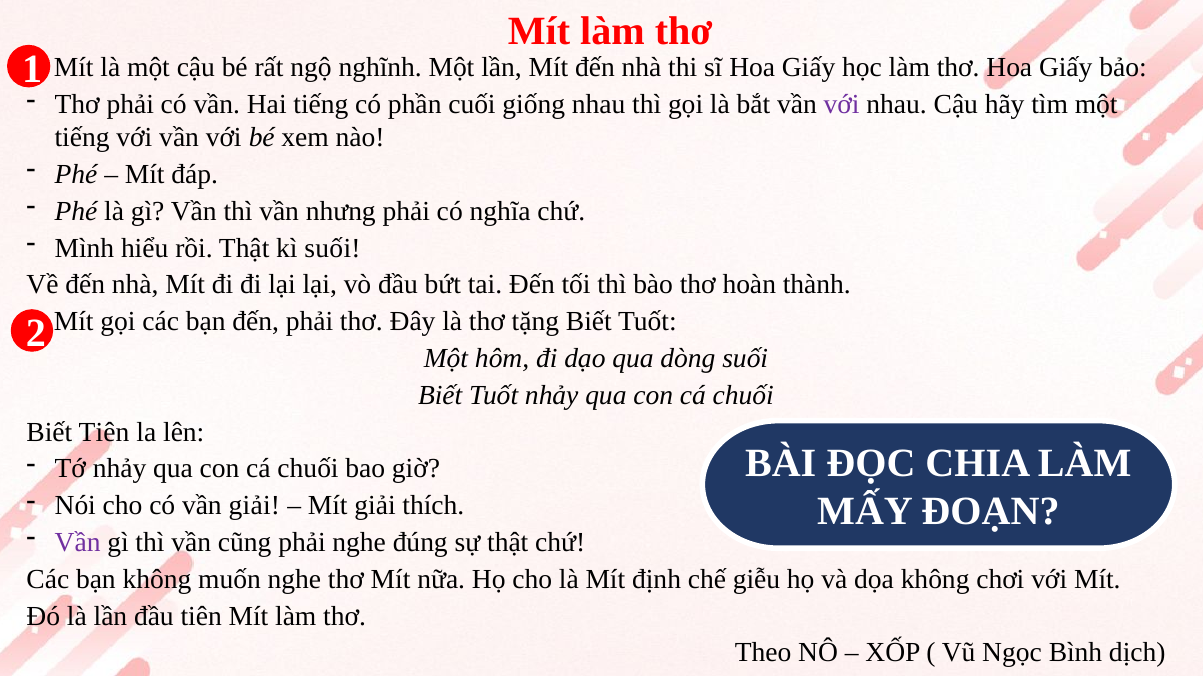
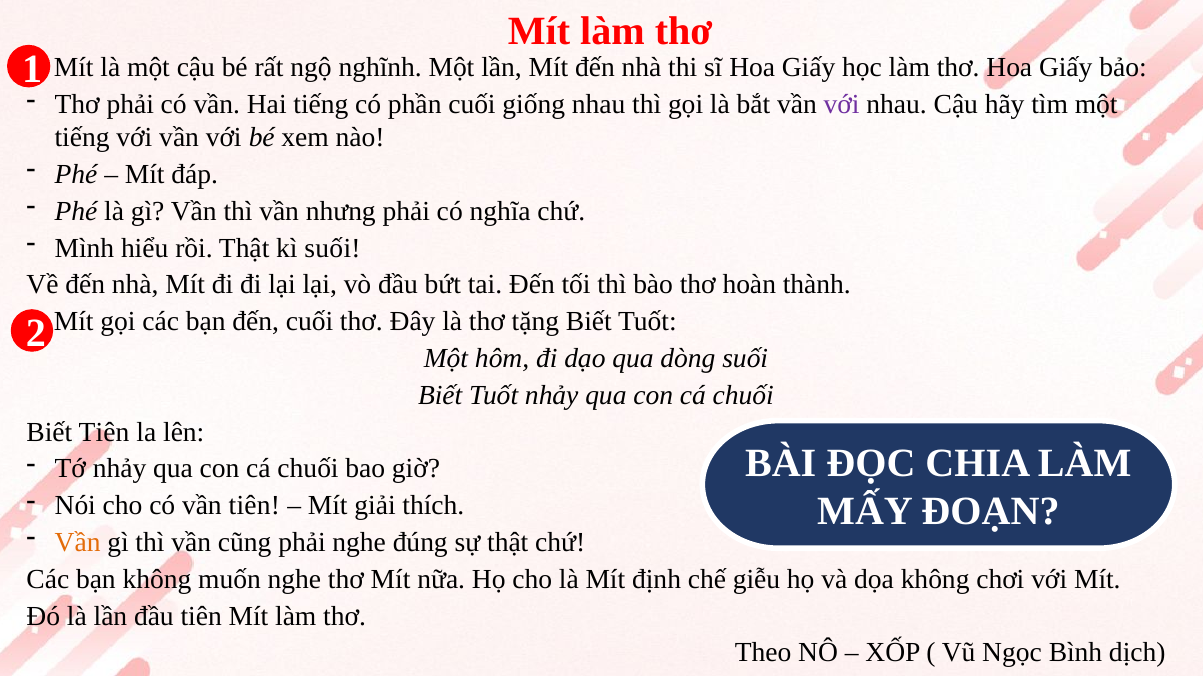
đến phải: phải -> cuối (310, 322)
vần giải: giải -> tiên (254, 506)
Vần colour: purple -> orange (78, 543)
